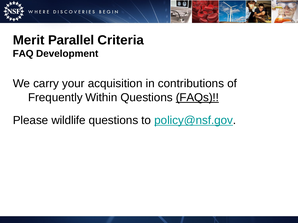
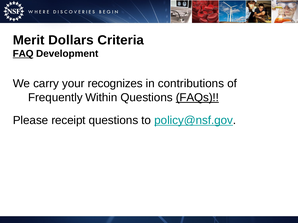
Parallel: Parallel -> Dollars (71, 40)
FAQ underline: none -> present (23, 54)
acquisition: acquisition -> recognizes (115, 84)
wildlife: wildlife -> receipt (68, 121)
